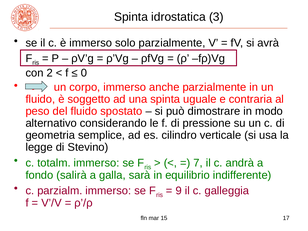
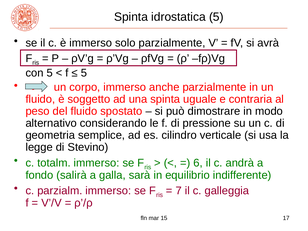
idrostatica 3: 3 -> 5 (216, 17)
con 2: 2 -> 5 (50, 73)
0: 0 -> 5 (84, 73)
7: 7 -> 6 (198, 163)
9: 9 -> 7 (179, 191)
